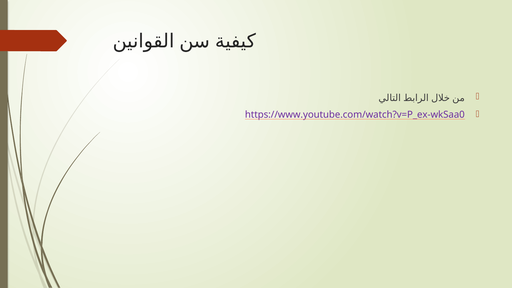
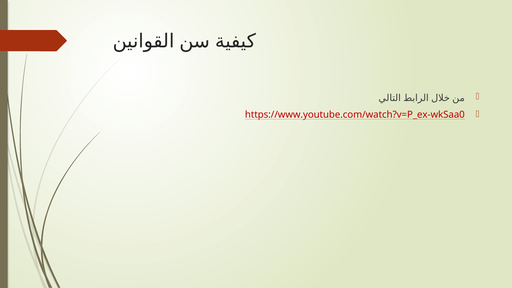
https://www.youtube.com/watch?v=P_ex-wkSaa0 colour: purple -> red (355, 115)
